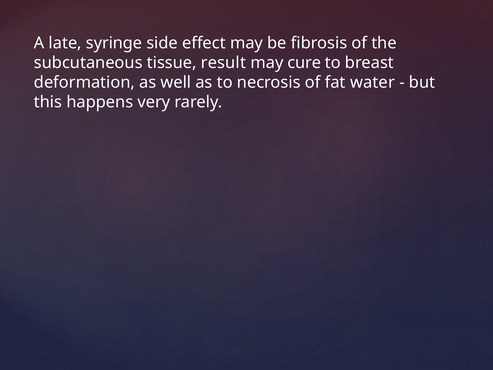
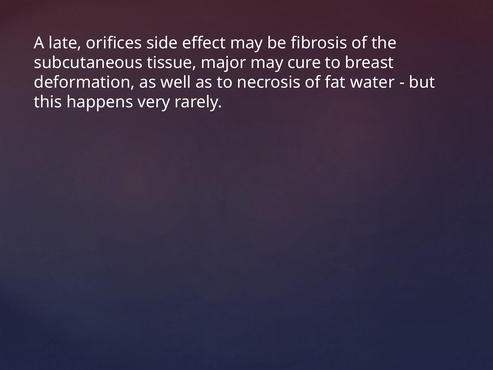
syringe: syringe -> orifices (114, 43)
result: result -> major (224, 63)
